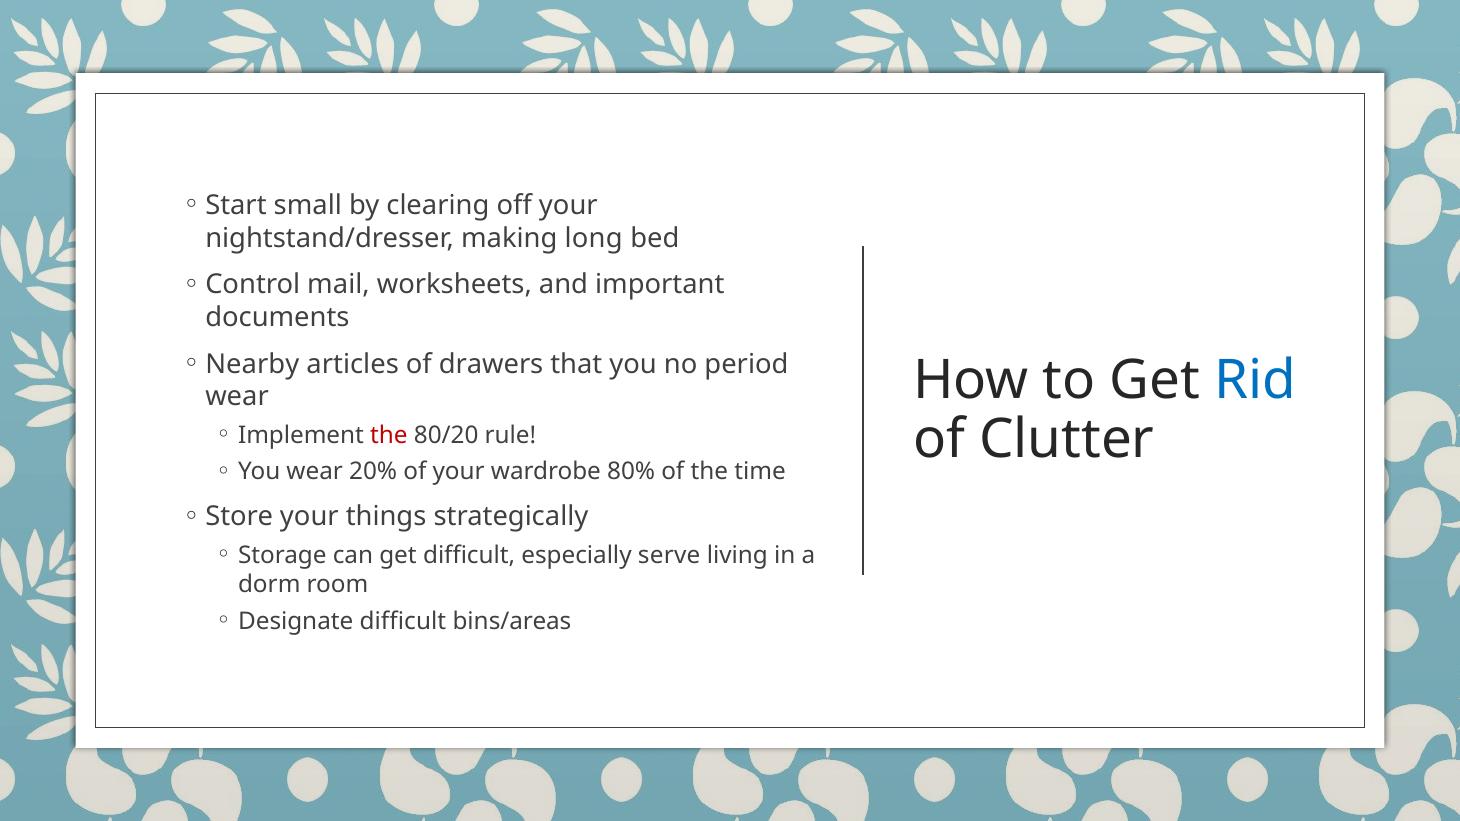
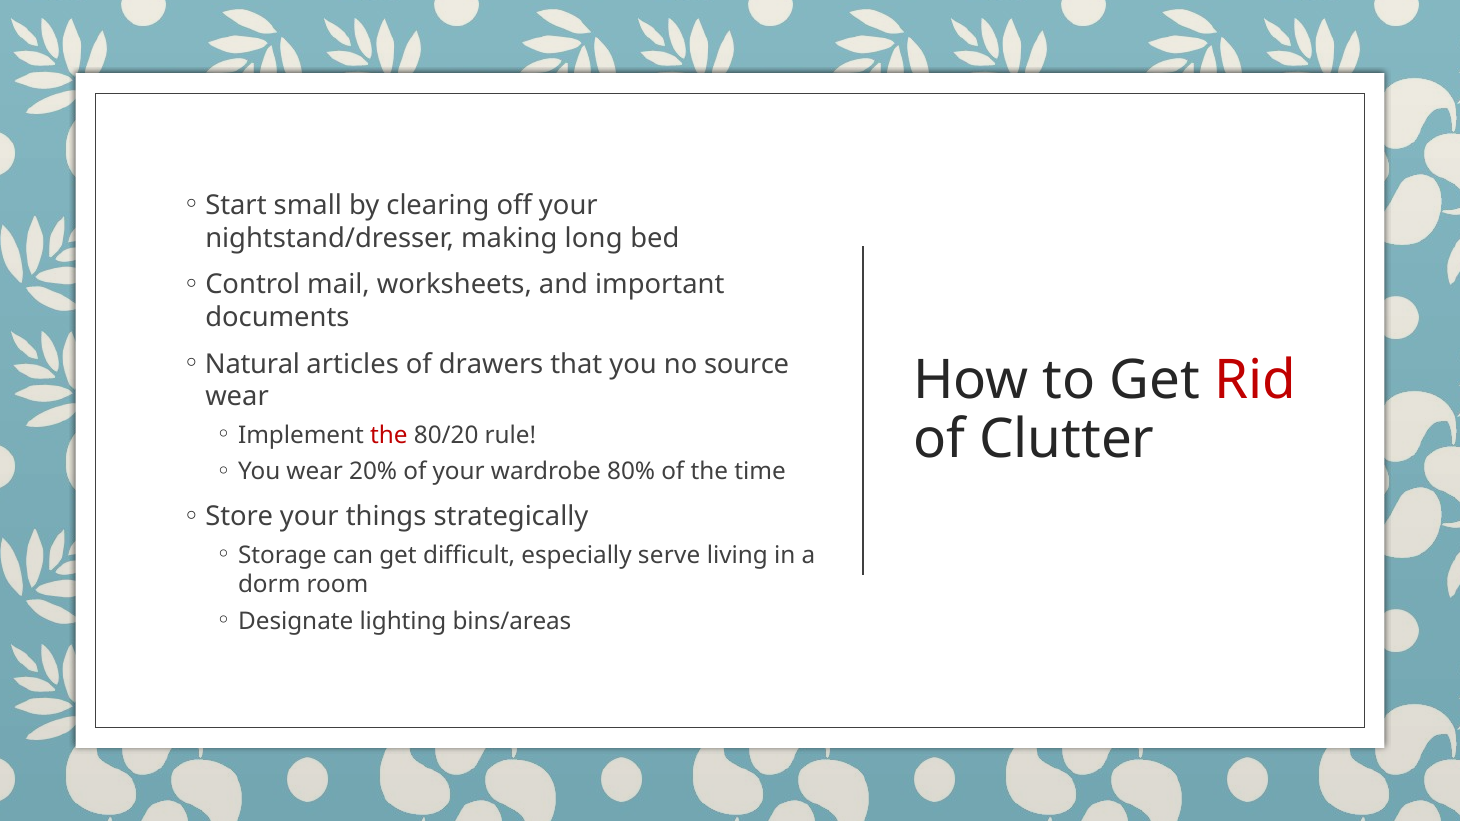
Nearby: Nearby -> Natural (253, 364)
period: period -> source (747, 364)
Rid colour: blue -> red (1255, 381)
Designate difficult: difficult -> lighting (403, 621)
